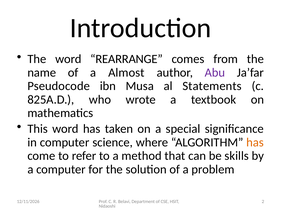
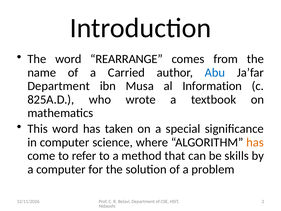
Almost: Almost -> Carried (126, 72)
Abu colour: purple -> blue (215, 72)
Pseudocode: Pseudocode -> Department (59, 86)
Statements: Statements -> Information (212, 86)
